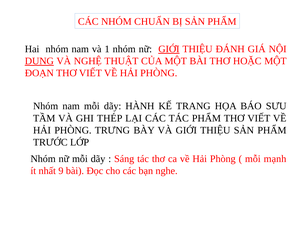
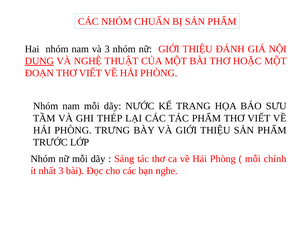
và 1: 1 -> 3 (107, 49)
GIỚI underline: present -> none (169, 49)
HÀNH: HÀNH -> NƯỚC (140, 106)
mạnh: mạnh -> chính (275, 159)
nhất 9: 9 -> 3 (61, 171)
